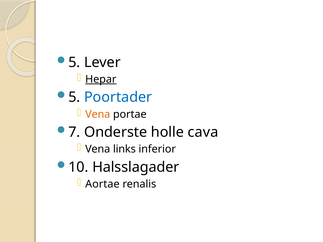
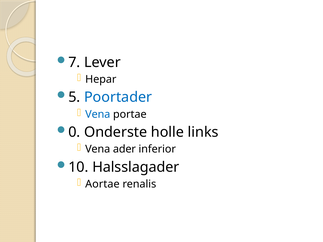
5: 5 -> 7 (74, 62)
Hepar underline: present -> none (101, 79)
Vena colour: orange -> blue (98, 114)
7: 7 -> 0 (74, 132)
cava: cava -> links (203, 132)
links: links -> ader (124, 149)
